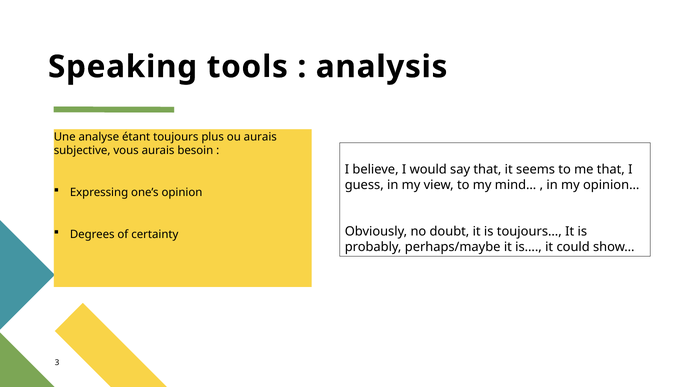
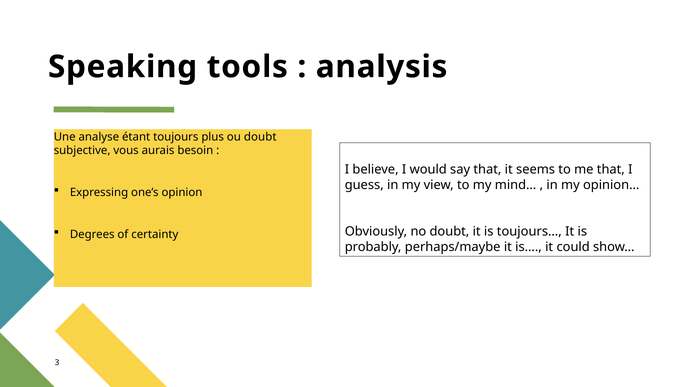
ou aurais: aurais -> doubt (260, 137)
